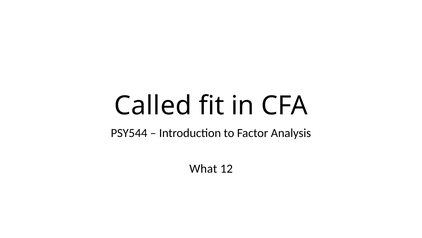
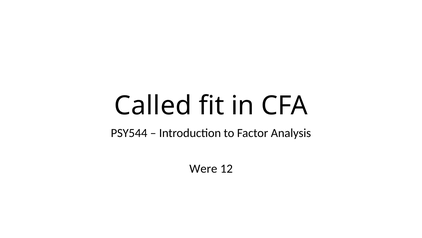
What: What -> Were (203, 168)
